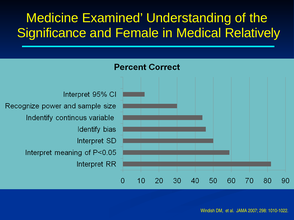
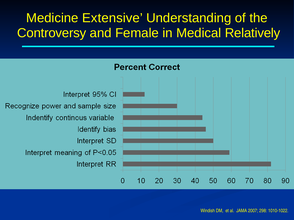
Examined: Examined -> Extensive (113, 18)
Significance: Significance -> Controversy (52, 33)
